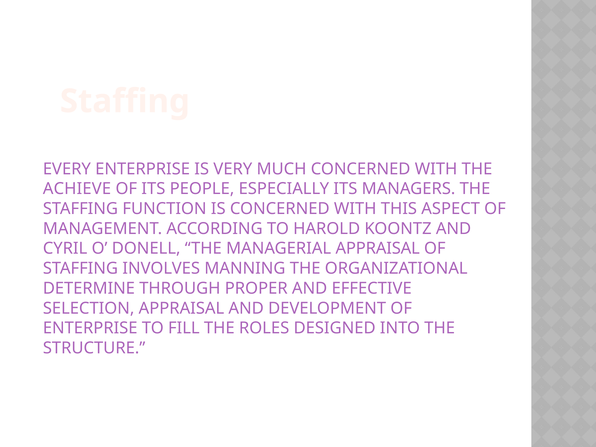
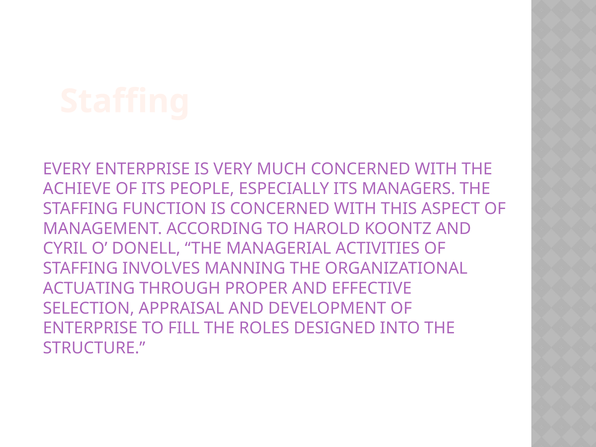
MANAGERIAL APPRAISAL: APPRAISAL -> ACTIVITIES (378, 249)
DETERMINE: DETERMINE -> ACTUATING (89, 288)
